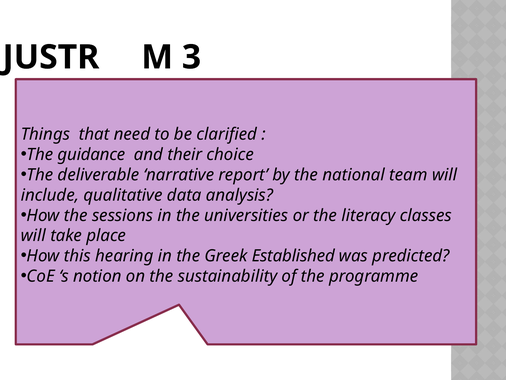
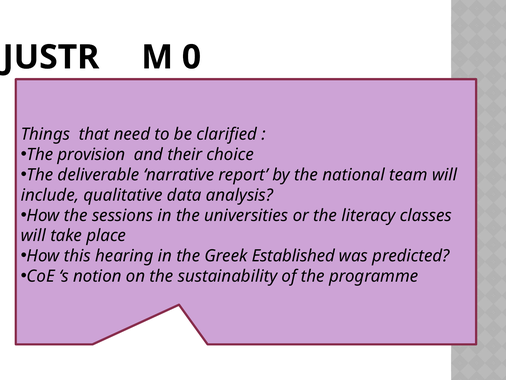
3: 3 -> 0 (191, 57)
guidance: guidance -> provision (91, 154)
